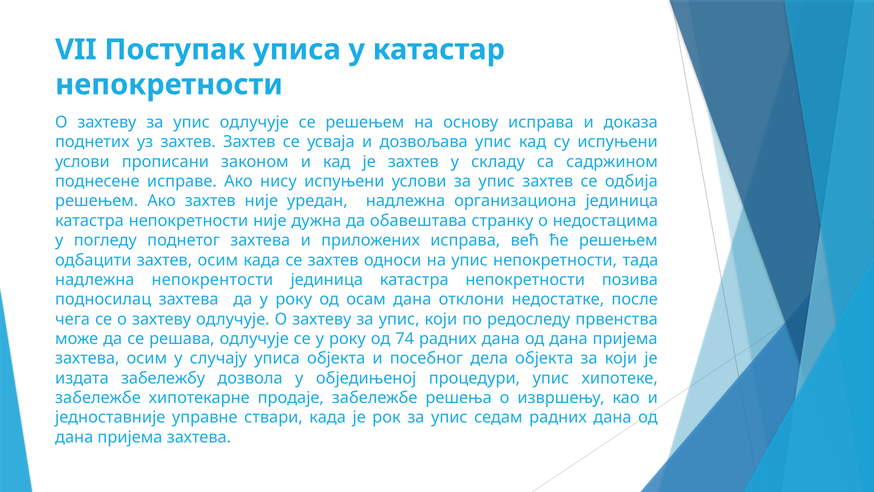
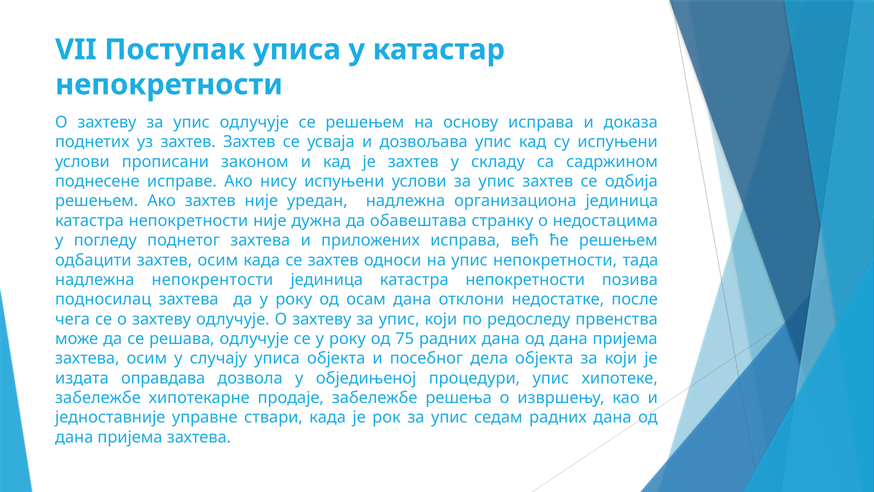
74: 74 -> 75 (405, 339)
забележбу: забележбу -> оправдава (163, 378)
